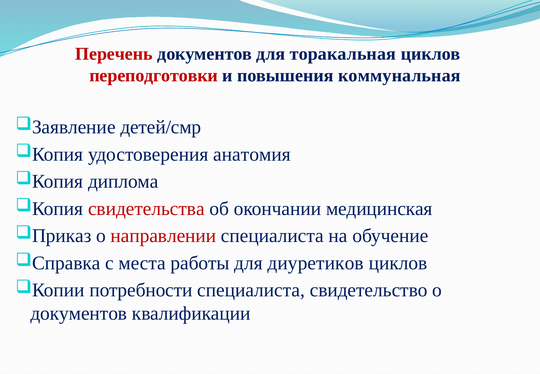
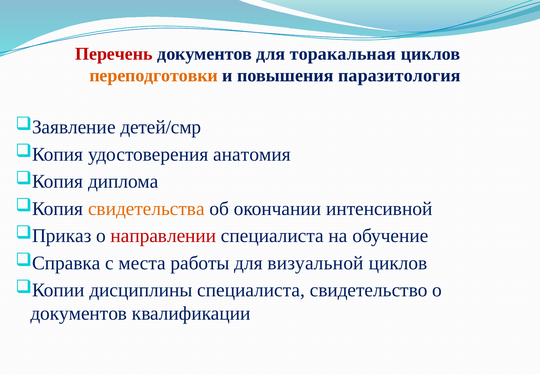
переподготовки colour: red -> orange (154, 75)
коммунальная: коммунальная -> паразитология (399, 75)
свидетельства colour: red -> orange (146, 209)
медицинская: медицинская -> интенсивной (379, 209)
диуретиков: диуретиков -> визуальной (316, 263)
потребности: потребности -> дисциплины (141, 290)
